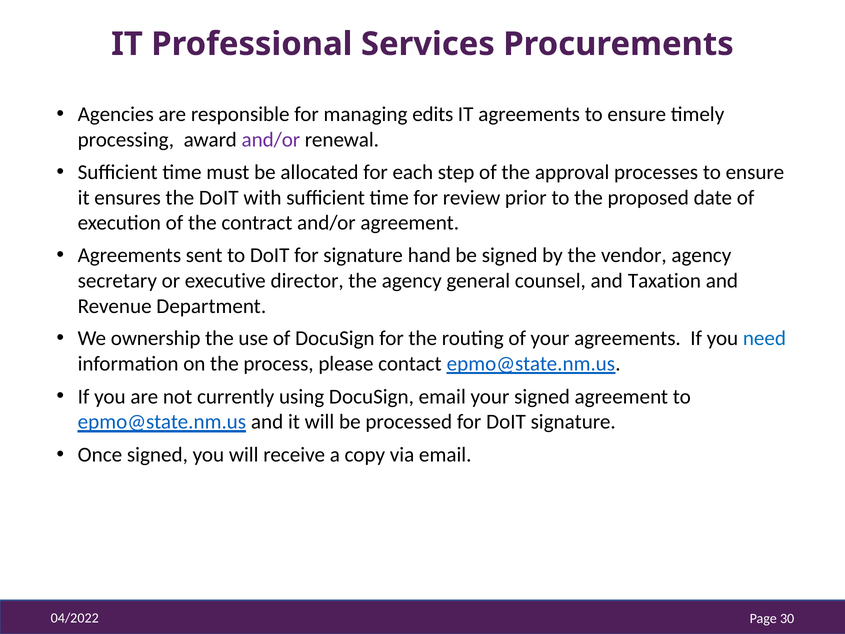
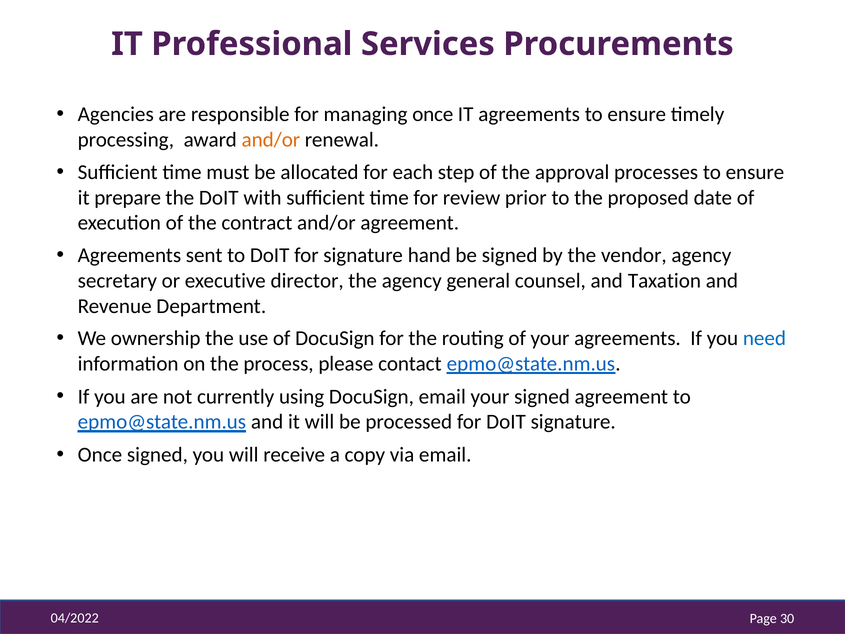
managing edits: edits -> once (433, 114)
and/or colour: purple -> orange (271, 140)
ensures: ensures -> prepare (128, 197)
